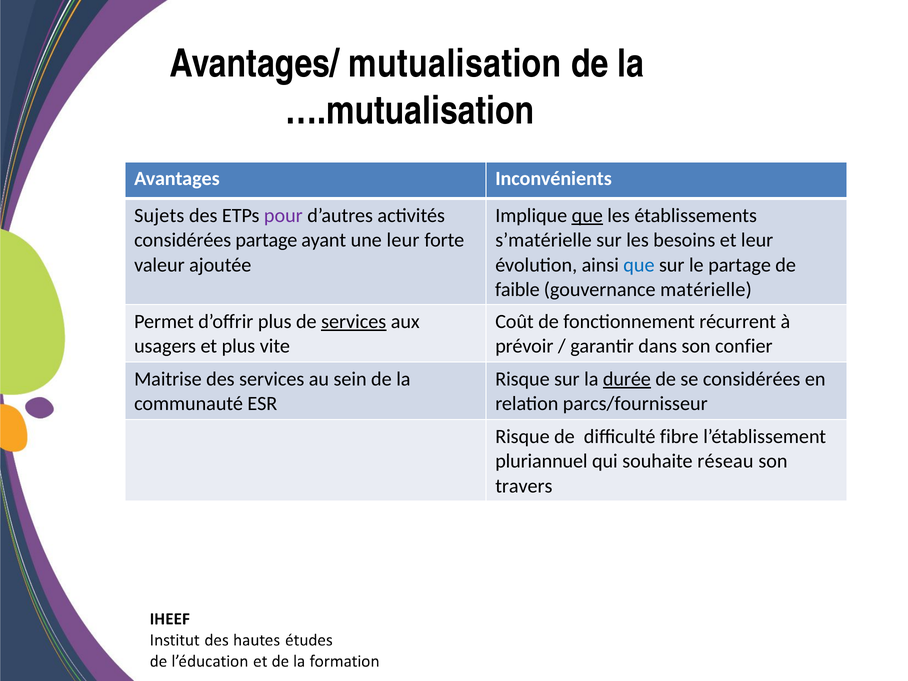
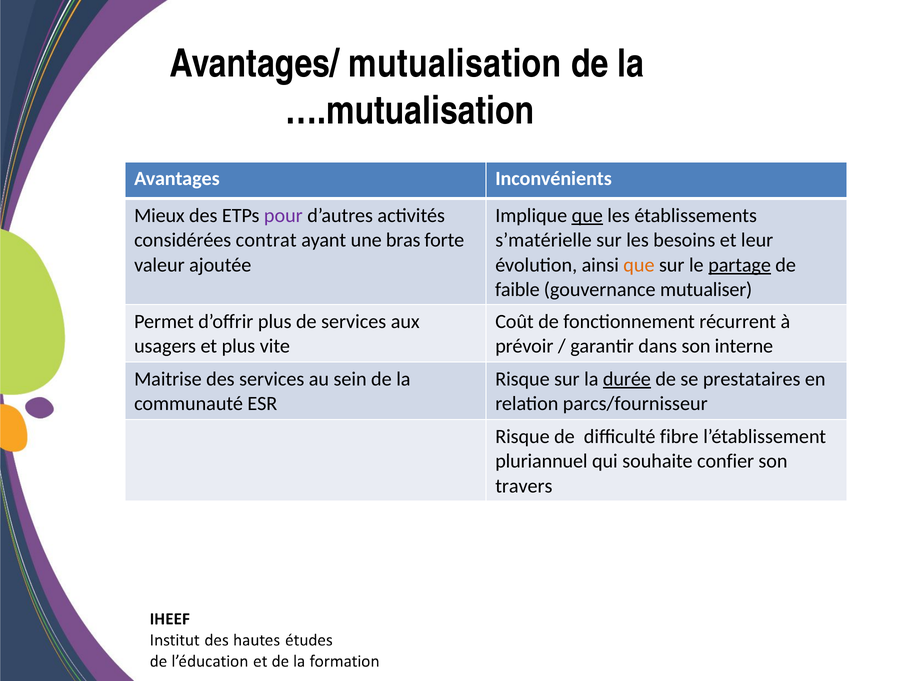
Sujets: Sujets -> Mieux (159, 216)
considérées partage: partage -> contrat (266, 240)
une leur: leur -> bras (403, 240)
que colour: blue -> orange (639, 265)
partage underline: none -> present (740, 265)
matérielle: matérielle -> mutualiser (706, 290)
services underline: present -> none (354, 322)
confier: confier -> interne (744, 346)
se considérées: considérées -> prestataires (752, 379)
réseau: réseau -> confier (726, 461)
